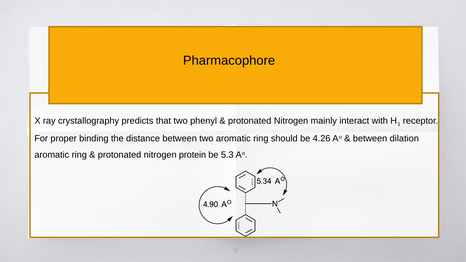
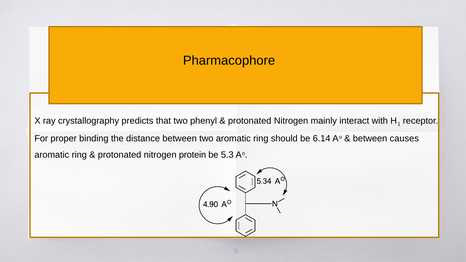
4.26: 4.26 -> 6.14 (322, 139)
dilation: dilation -> causes (404, 139)
